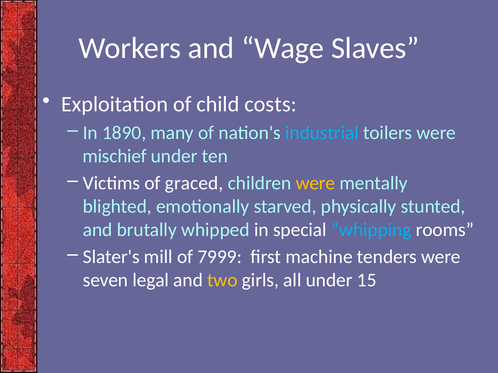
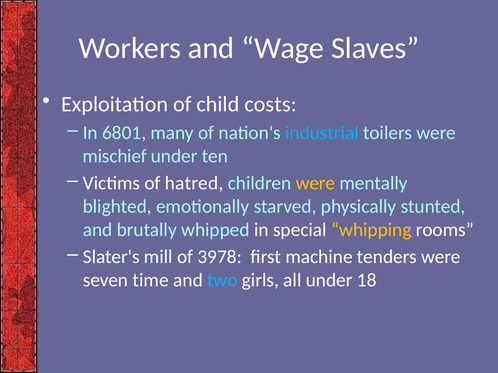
1890: 1890 -> 6801 (124, 133)
graced: graced -> hatred (194, 183)
whipping colour: light blue -> yellow (371, 230)
7999: 7999 -> 3978 (220, 257)
legal: legal -> time (151, 280)
two colour: yellow -> light blue (222, 280)
15: 15 -> 18 (367, 280)
